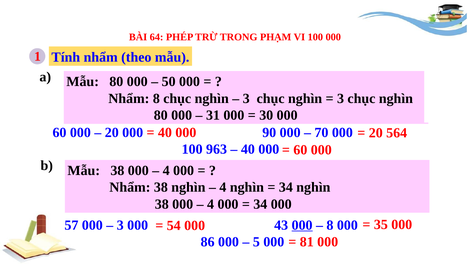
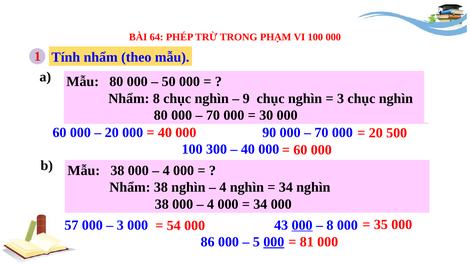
3: 3 -> 9 (246, 98)
31: 31 -> 70 (213, 115)
564: 564 -> 500 (397, 133)
963: 963 -> 300 (217, 149)
000 underline: none -> present (274, 242)
